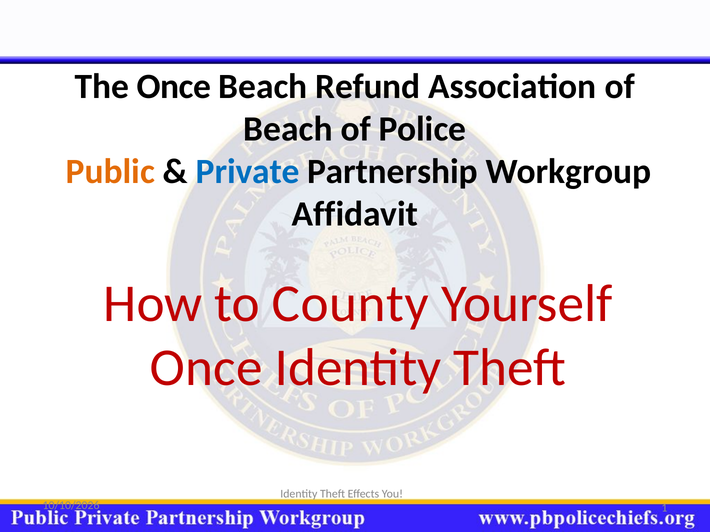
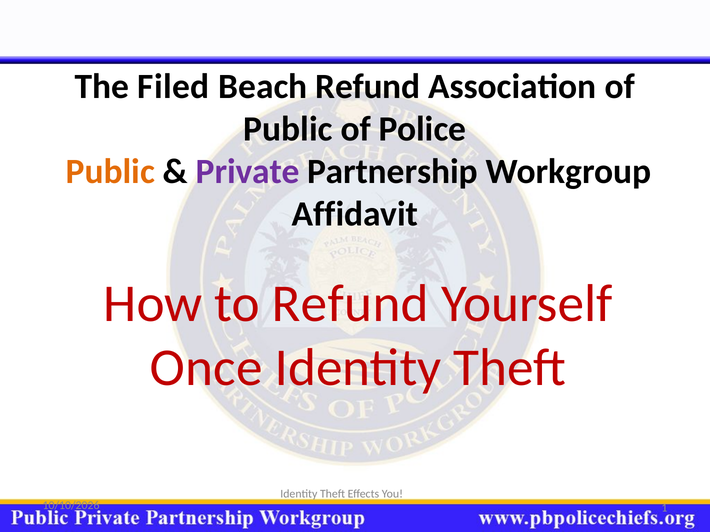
The Once: Once -> Filed (173, 86)
Beach: Beach -> Public (288, 129)
Private colour: blue -> purple (248, 172)
to County: County -> Refund (350, 304)
